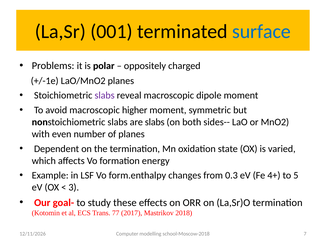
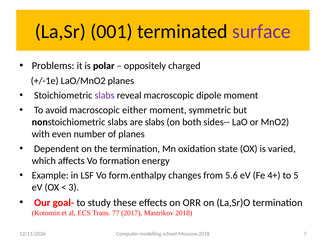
surface colour: blue -> purple (261, 32)
higher: higher -> either (135, 110)
0.3: 0.3 -> 5.6 (231, 175)
